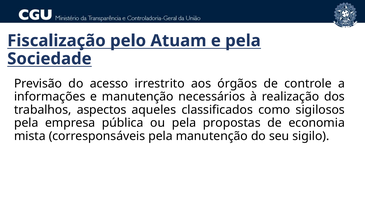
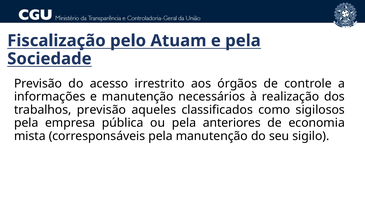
trabalhos aspectos: aspectos -> previsão (102, 110)
propostas: propostas -> anteriores (232, 123)
